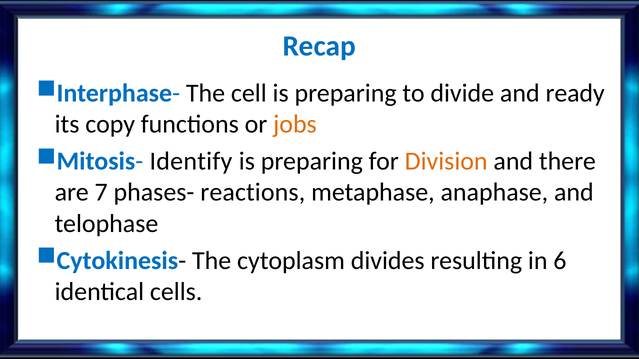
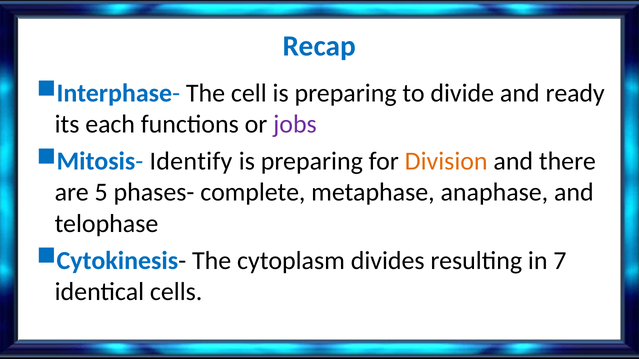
copy: copy -> each (110, 125)
jobs colour: orange -> purple (295, 125)
7: 7 -> 5 (101, 193)
reactions: reactions -> complete (253, 193)
6: 6 -> 7 (560, 261)
